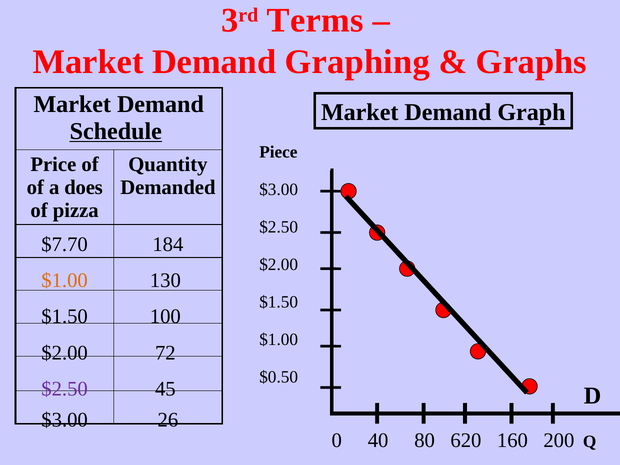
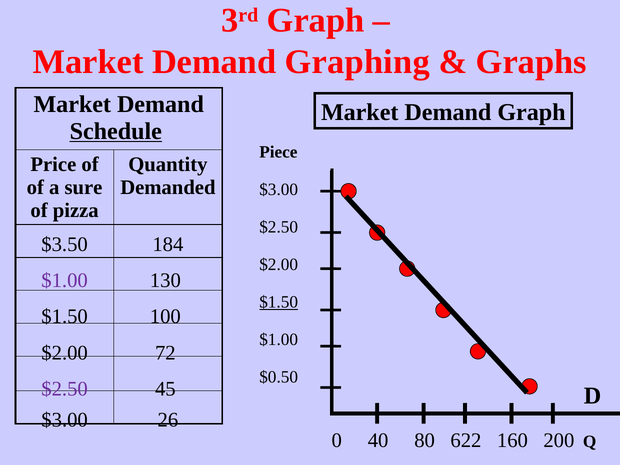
3rd Terms: Terms -> Graph (316, 20)
does: does -> sure (83, 187)
$7.70: $7.70 -> $3.50 (65, 244)
$1.00 colour: orange -> purple (65, 280)
$1.50 underline: none -> present (279, 302)
620: 620 -> 622 (466, 441)
